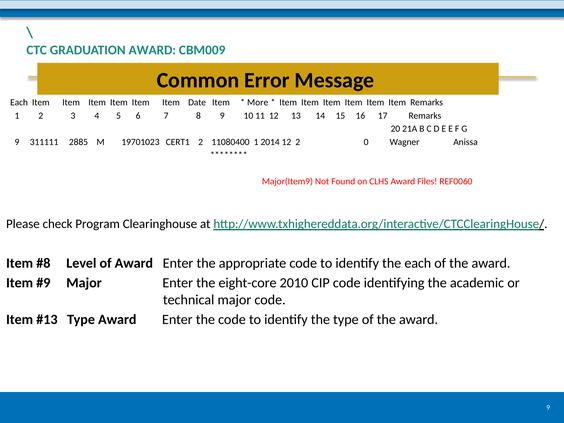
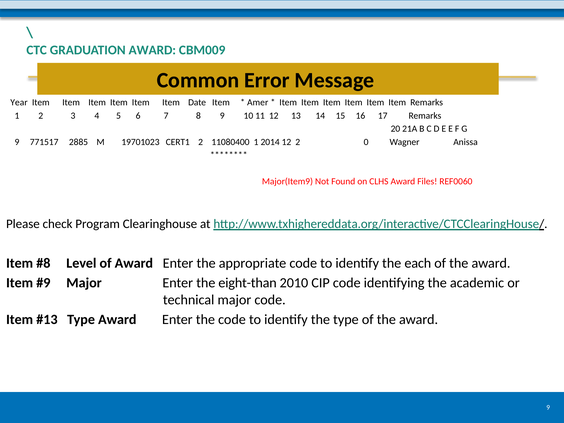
Each: Each -> Year (19, 102)
More: More -> Amer (258, 102)
311111: 311111 -> 771517 (44, 142)
eight-core: eight-core -> eight-than (248, 283)
